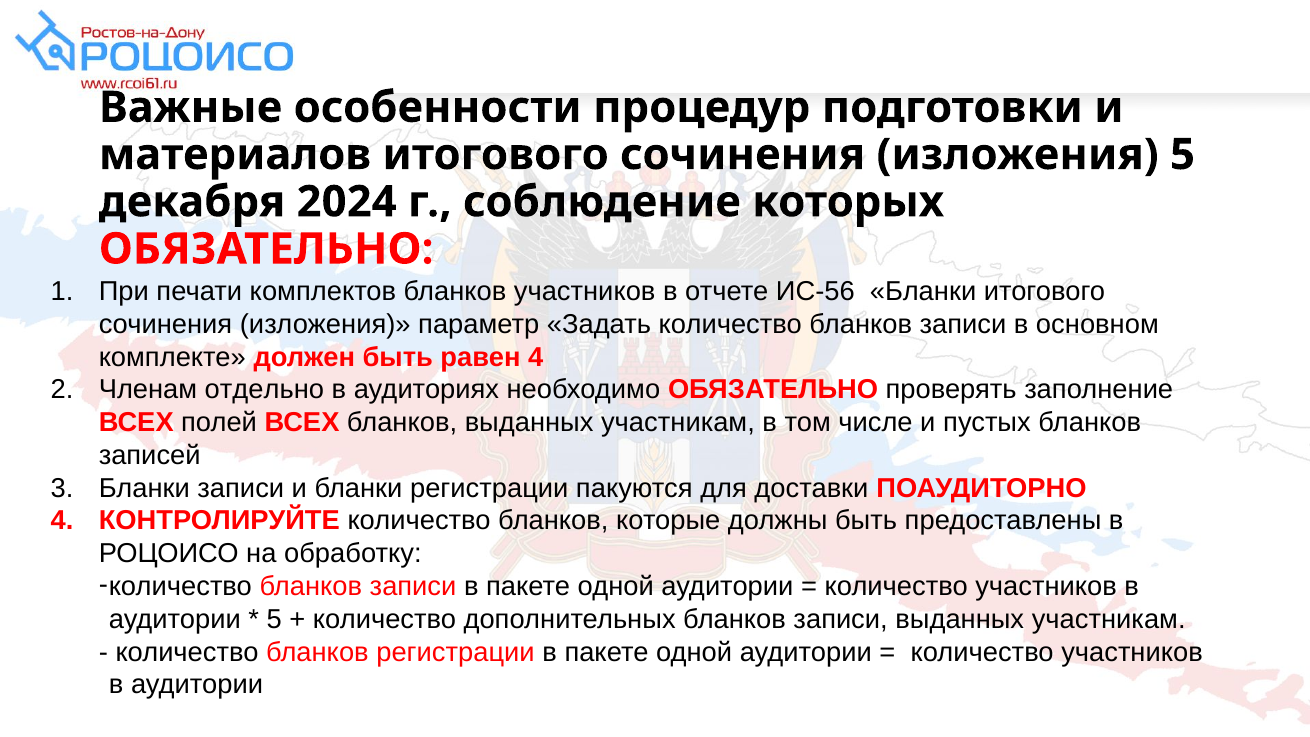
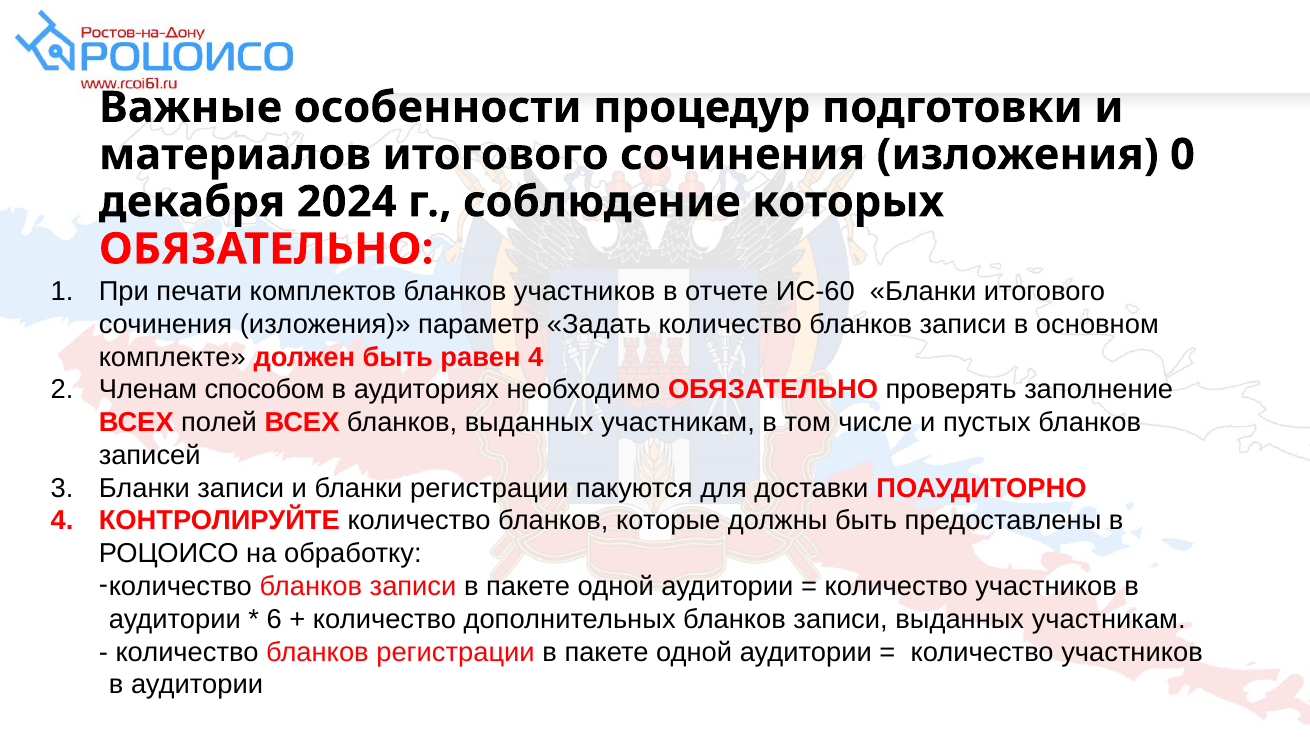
изложения 5: 5 -> 0 (1182, 155)
ИС-56: ИС-56 -> ИС-60 (815, 292)
отдельно: отдельно -> способом (265, 390)
5: 5 -> 6 (274, 619)
